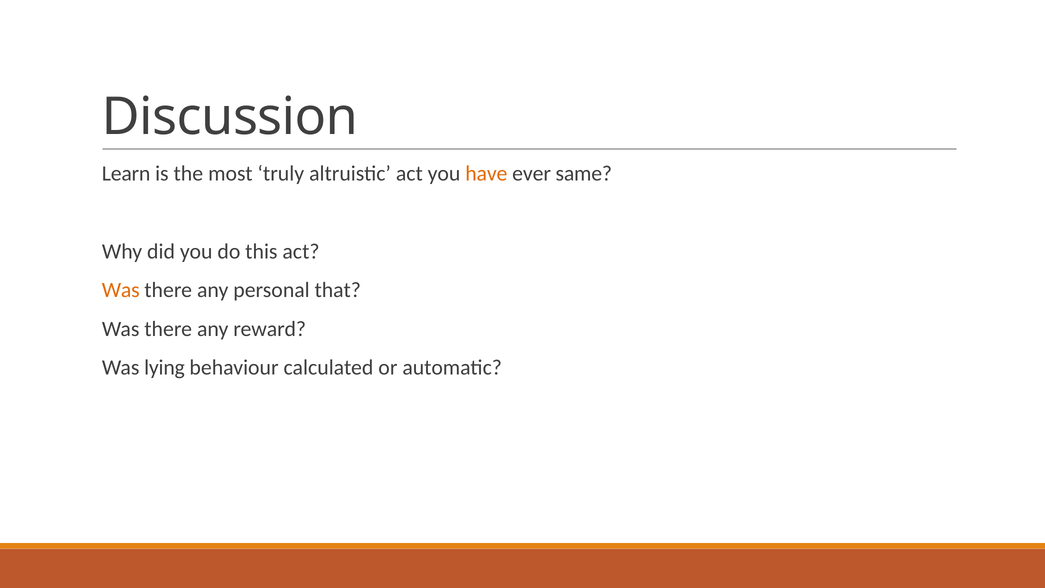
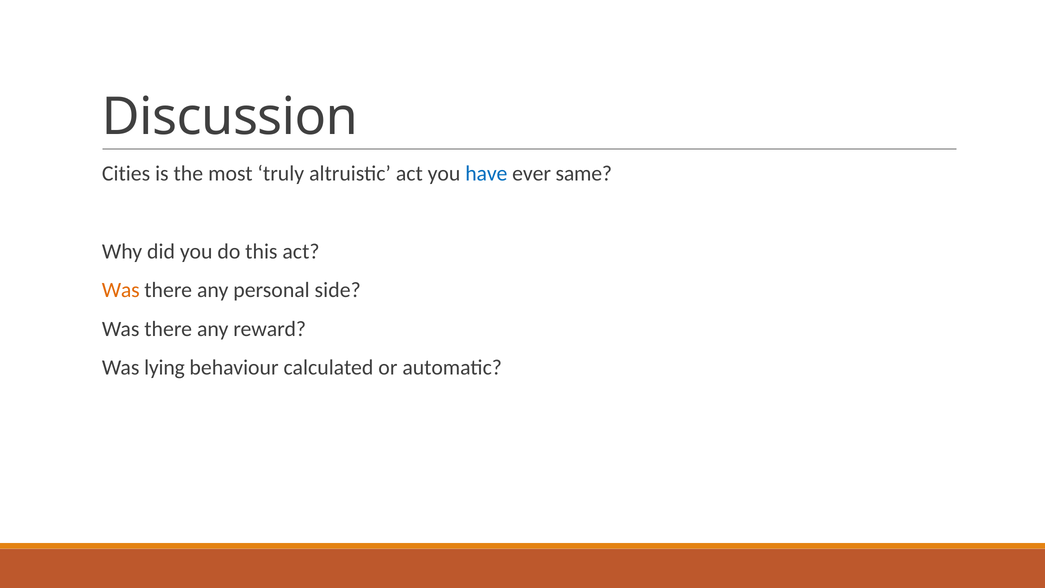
Learn: Learn -> Cities (126, 174)
have colour: orange -> blue (486, 174)
that: that -> side (338, 290)
